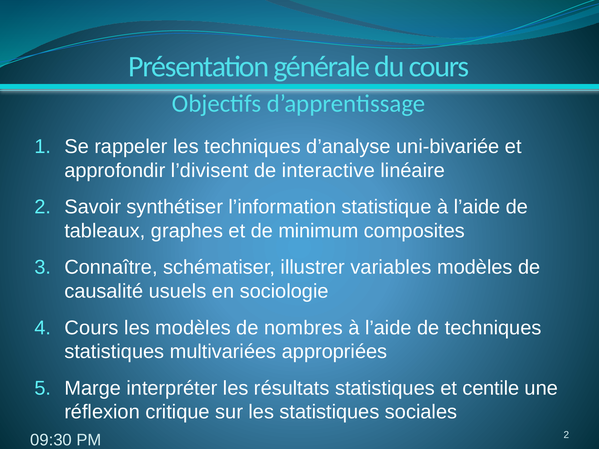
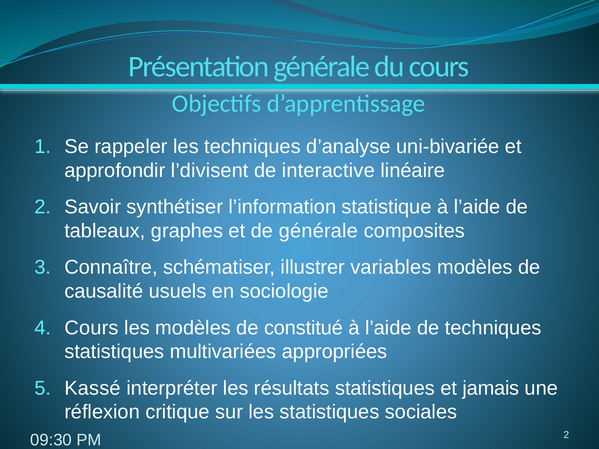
de minimum: minimum -> générale (318, 231)
nombres: nombres -> constitué (304, 328)
Marge: Marge -> Kassé (93, 388)
centile: centile -> jamais (491, 388)
